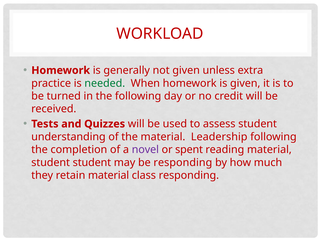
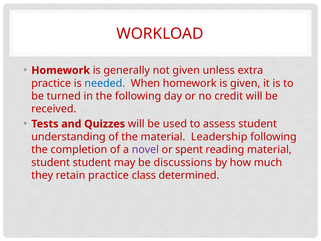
needed colour: green -> blue (105, 83)
be responding: responding -> discussions (183, 162)
retain material: material -> practice (108, 175)
class responding: responding -> determined (189, 175)
